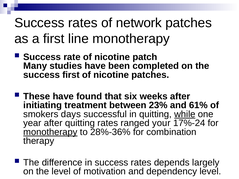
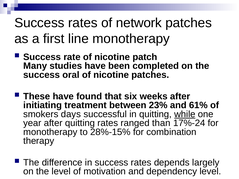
success first: first -> oral (71, 75)
your: your -> than (161, 123)
monotherapy underline: present -> none (50, 132)
28%-36%: 28%-36% -> 28%-15% (110, 132)
